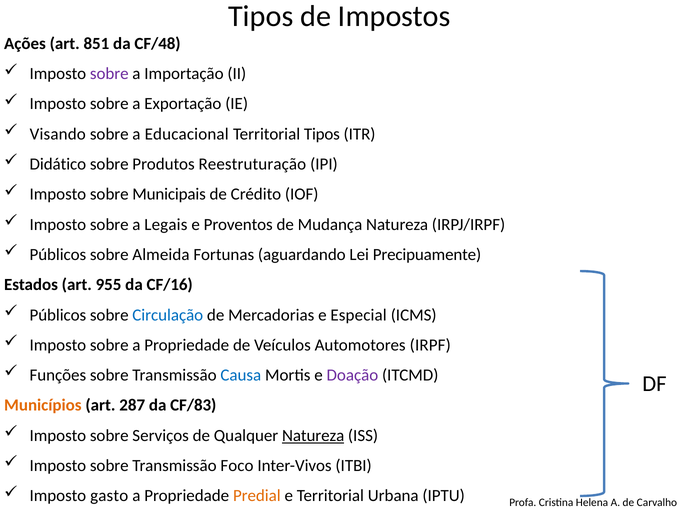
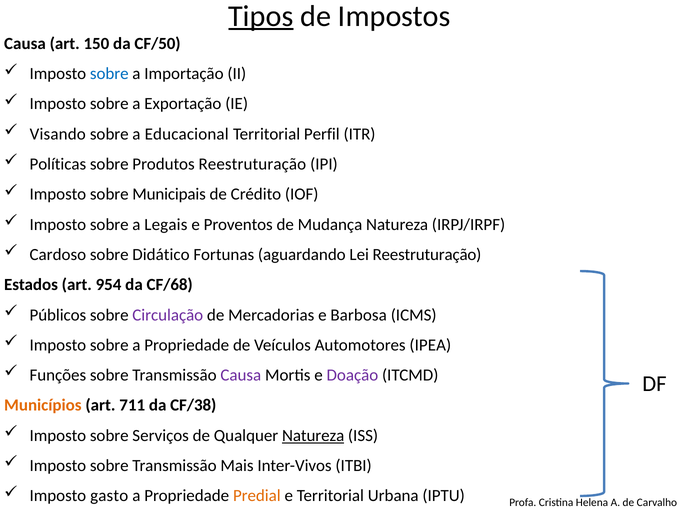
Tipos underline: none -> present (261, 16)
Ações: Ações -> Causa (25, 44)
851: 851 -> 150 (96, 44)
CF/48: CF/48 -> CF/50 (158, 44)
sobre colour: purple -> blue (109, 74)
Territorial Tipos: Tipos -> Perfil (322, 134)
Didático: Didático -> Políticas (58, 164)
Públicos: Públicos -> Cardoso (58, 254)
Almeida: Almeida -> Didático (161, 254)
Lei Precipuamente: Precipuamente -> Reestruturação (427, 254)
955: 955 -> 954 (109, 284)
CF/16: CF/16 -> CF/68 (170, 284)
Circulação colour: blue -> purple (168, 314)
Especial: Especial -> Barbosa (359, 314)
IRPF: IRPF -> IPEA (430, 345)
Causa colour: blue -> purple (241, 375)
287: 287 -> 711 (132, 405)
CF/83: CF/83 -> CF/38 (193, 405)
Foco: Foco -> Mais (237, 465)
